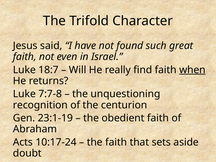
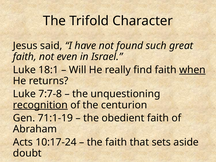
18:7: 18:7 -> 18:1 (49, 70)
recognition underline: none -> present (40, 105)
23:1-19: 23:1-19 -> 71:1-19 (55, 118)
